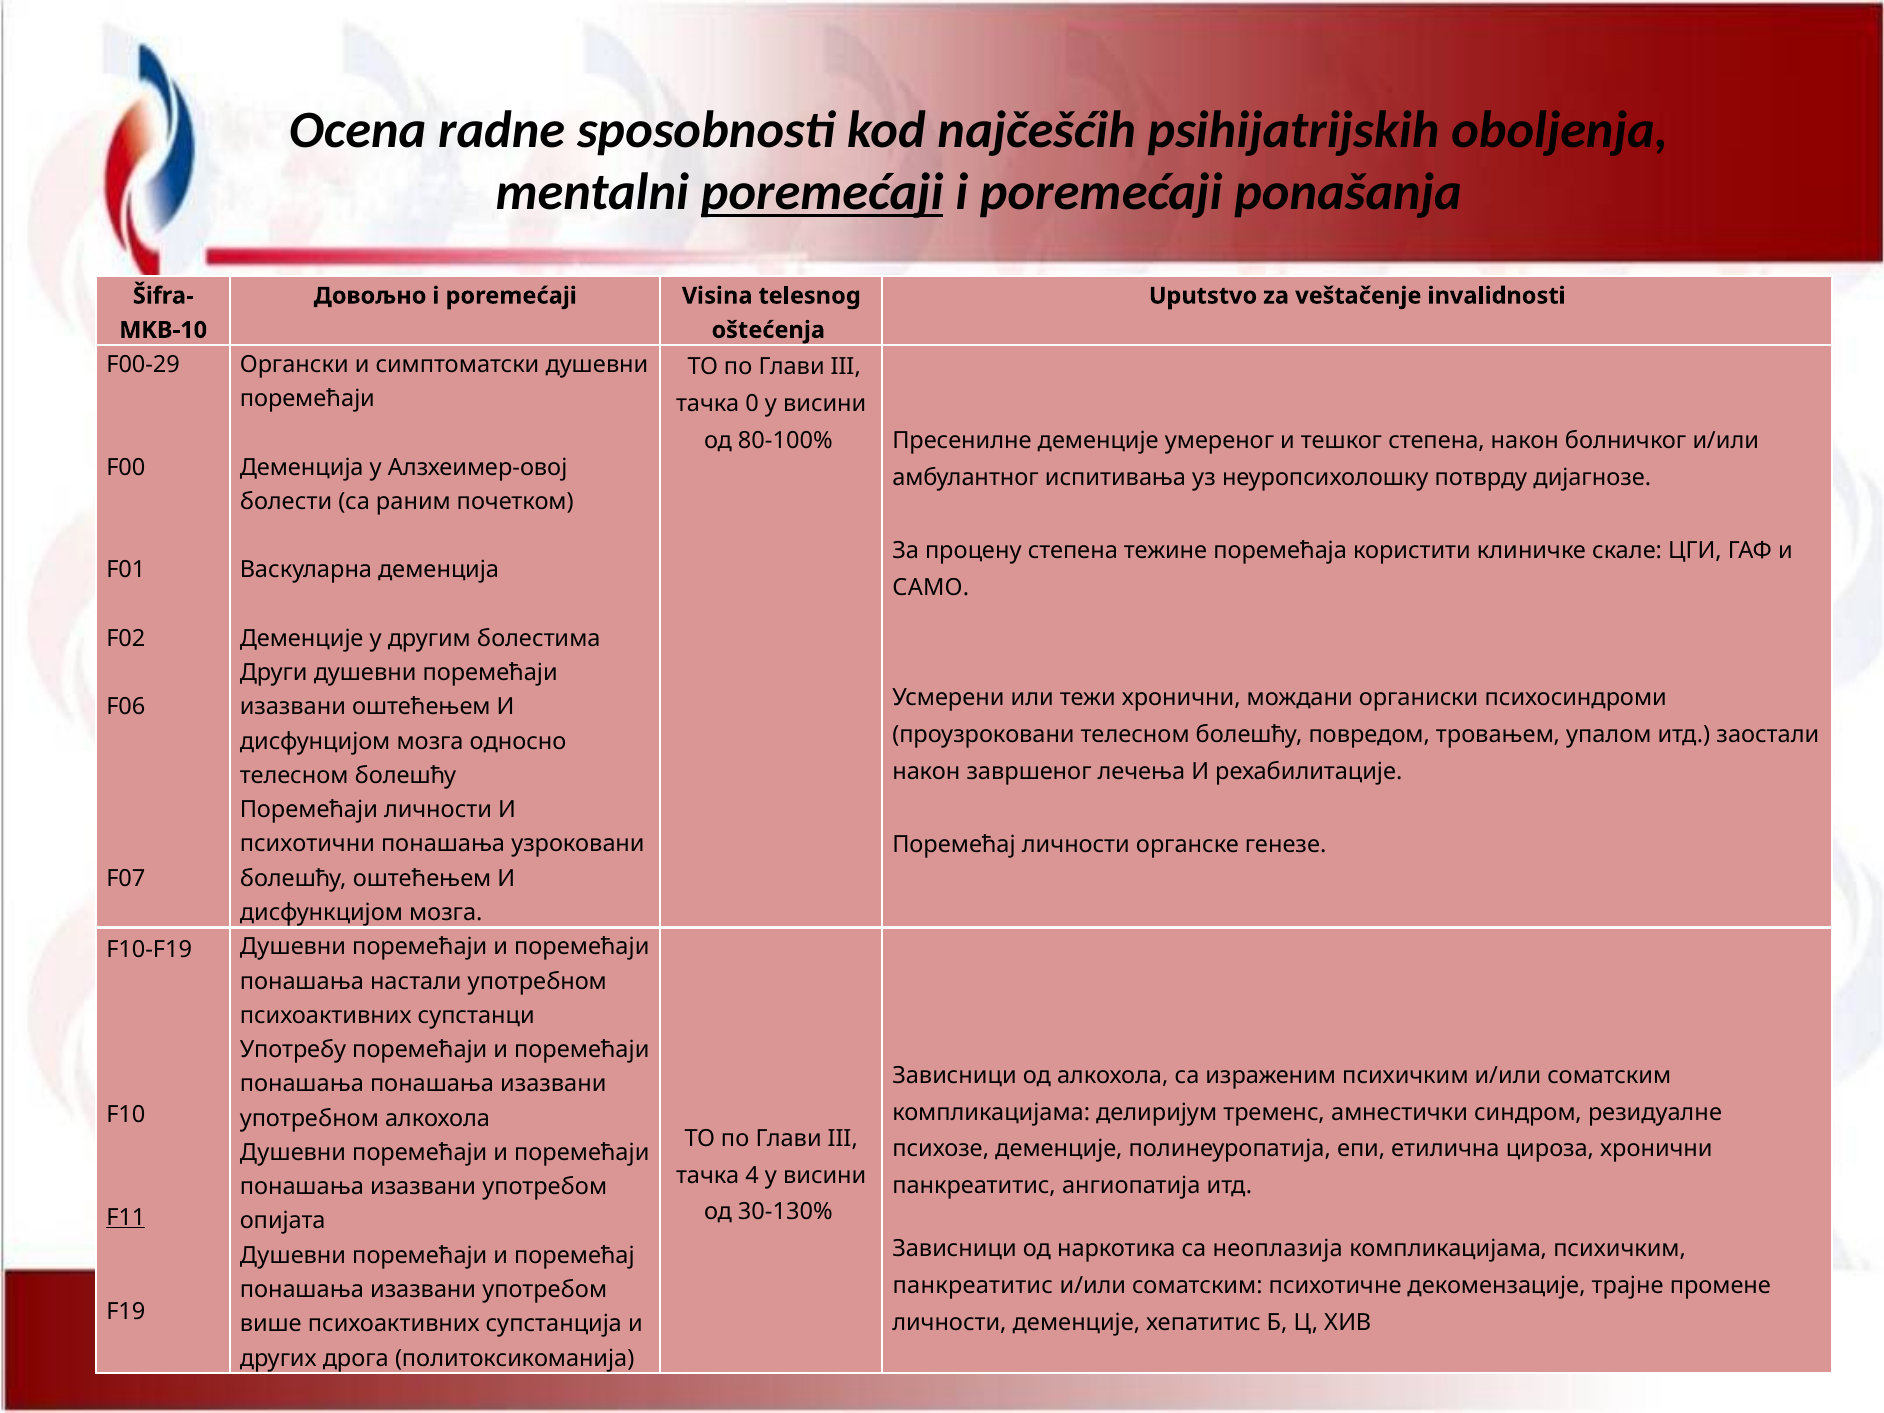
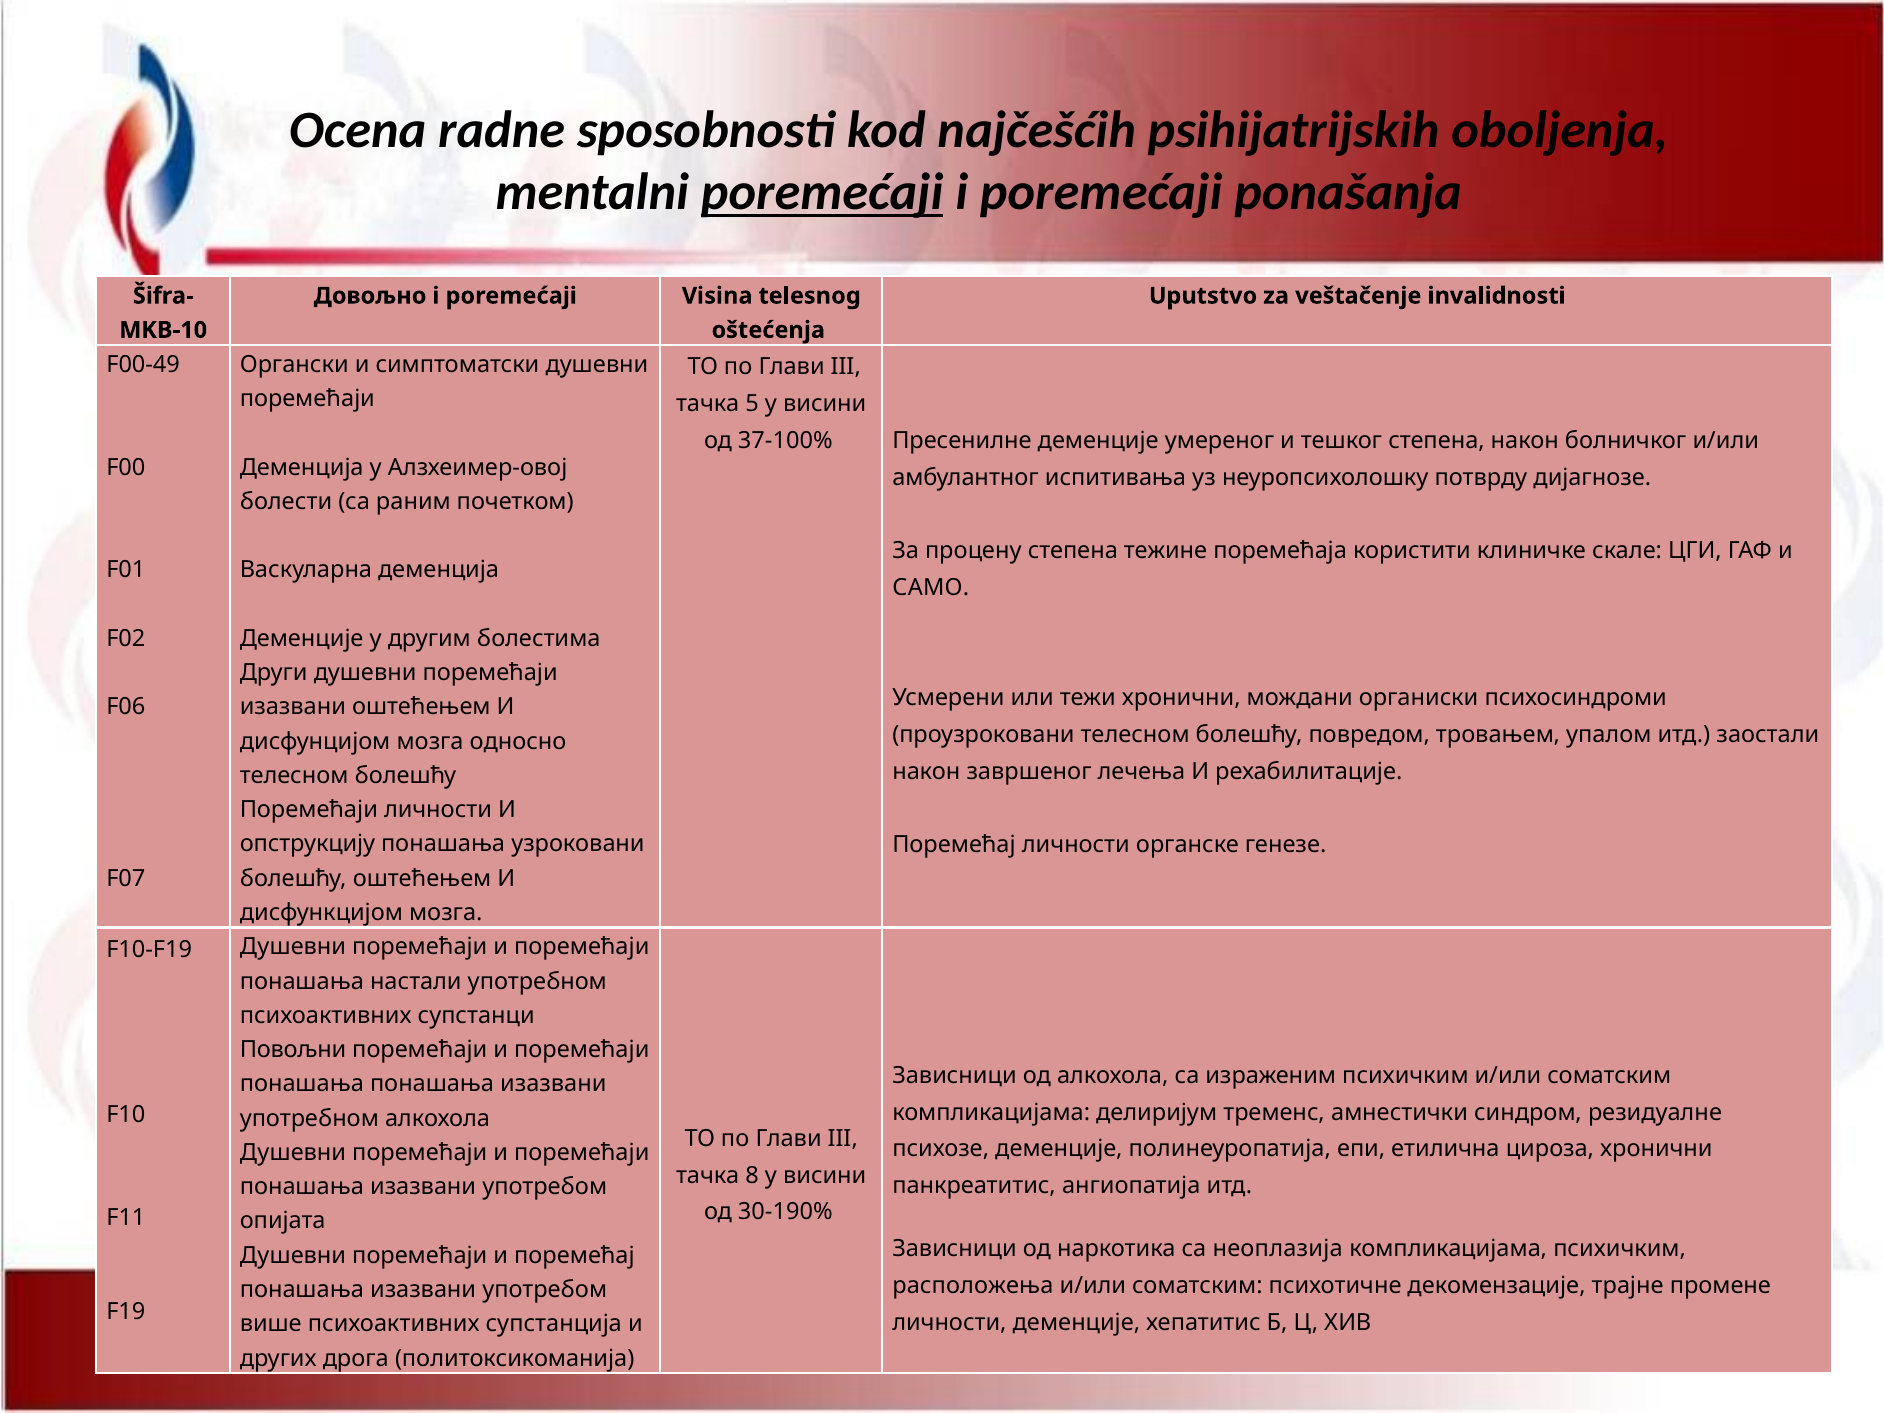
F00-29: F00-29 -> F00-49 (143, 364)
0: 0 -> 5 (752, 404)
80-100%: 80-100% -> 37-100% (785, 441)
психотични: психотични -> опструкцију (307, 844)
Употребу: Употребу -> Повољни (293, 1050)
4: 4 -> 8 (752, 1175)
30-130%: 30-130% -> 30-190% (785, 1212)
F11 underline: present -> none (126, 1218)
панкреатитис: панкреатитис -> расположења (973, 1286)
